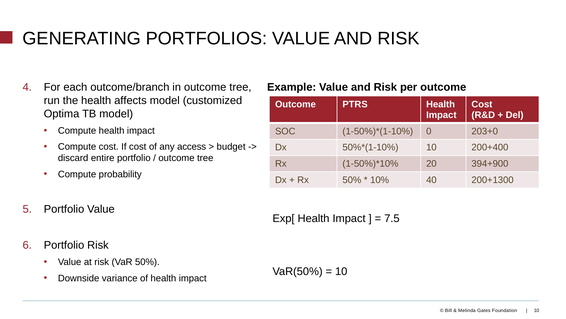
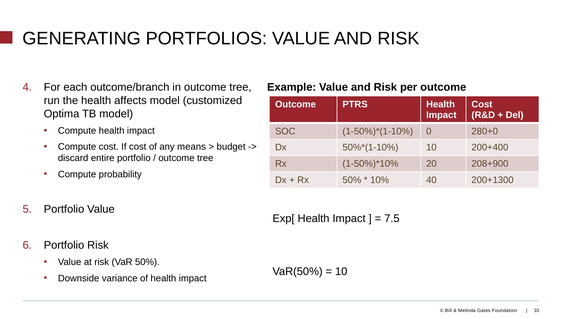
203+0: 203+0 -> 280+0 (485, 131)
access: access -> means (192, 147)
394+900: 394+900 -> 208+900 (490, 164)
